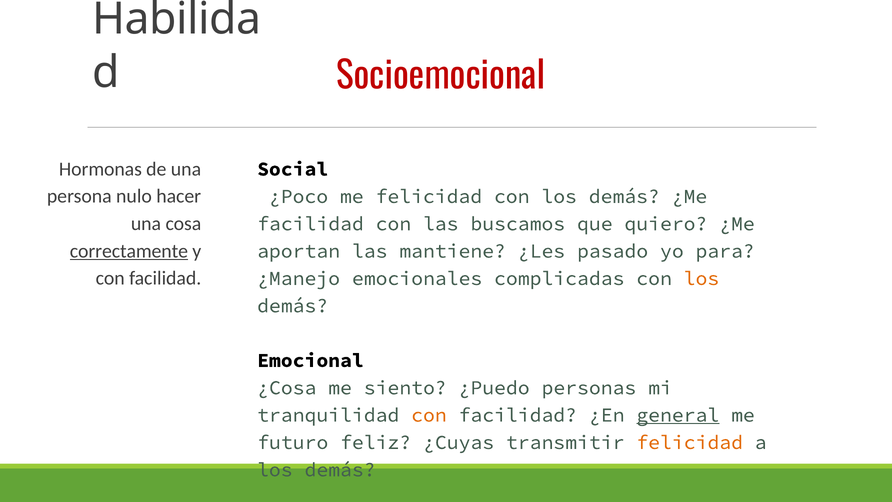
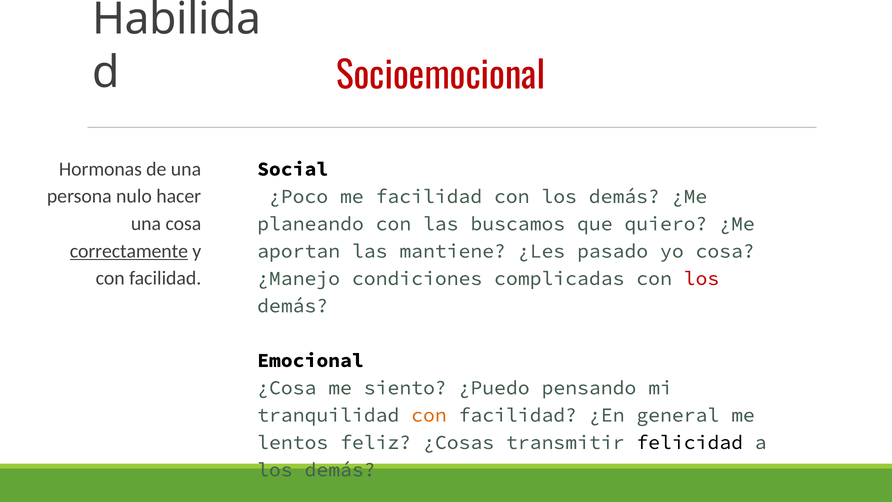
me felicidad: felicidad -> facilidad (429, 196)
facilidad: facilidad -> planeando (311, 224)
yo para: para -> cosa (725, 251)
emocionales: emocionales -> condiciones (417, 278)
los colour: orange -> red (701, 278)
personas: personas -> pensando (589, 388)
general underline: present -> none (678, 415)
futuro: futuro -> lentos (293, 442)
¿Cuyas: ¿Cuyas -> ¿Cosas (459, 442)
felicidad colour: orange -> black (690, 442)
